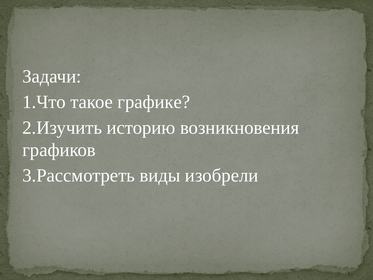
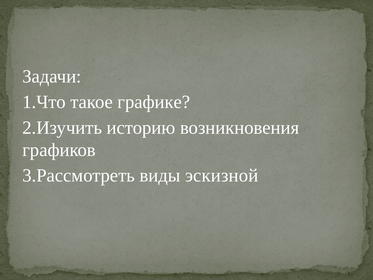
изобрели: изобрели -> эскизной (222, 175)
